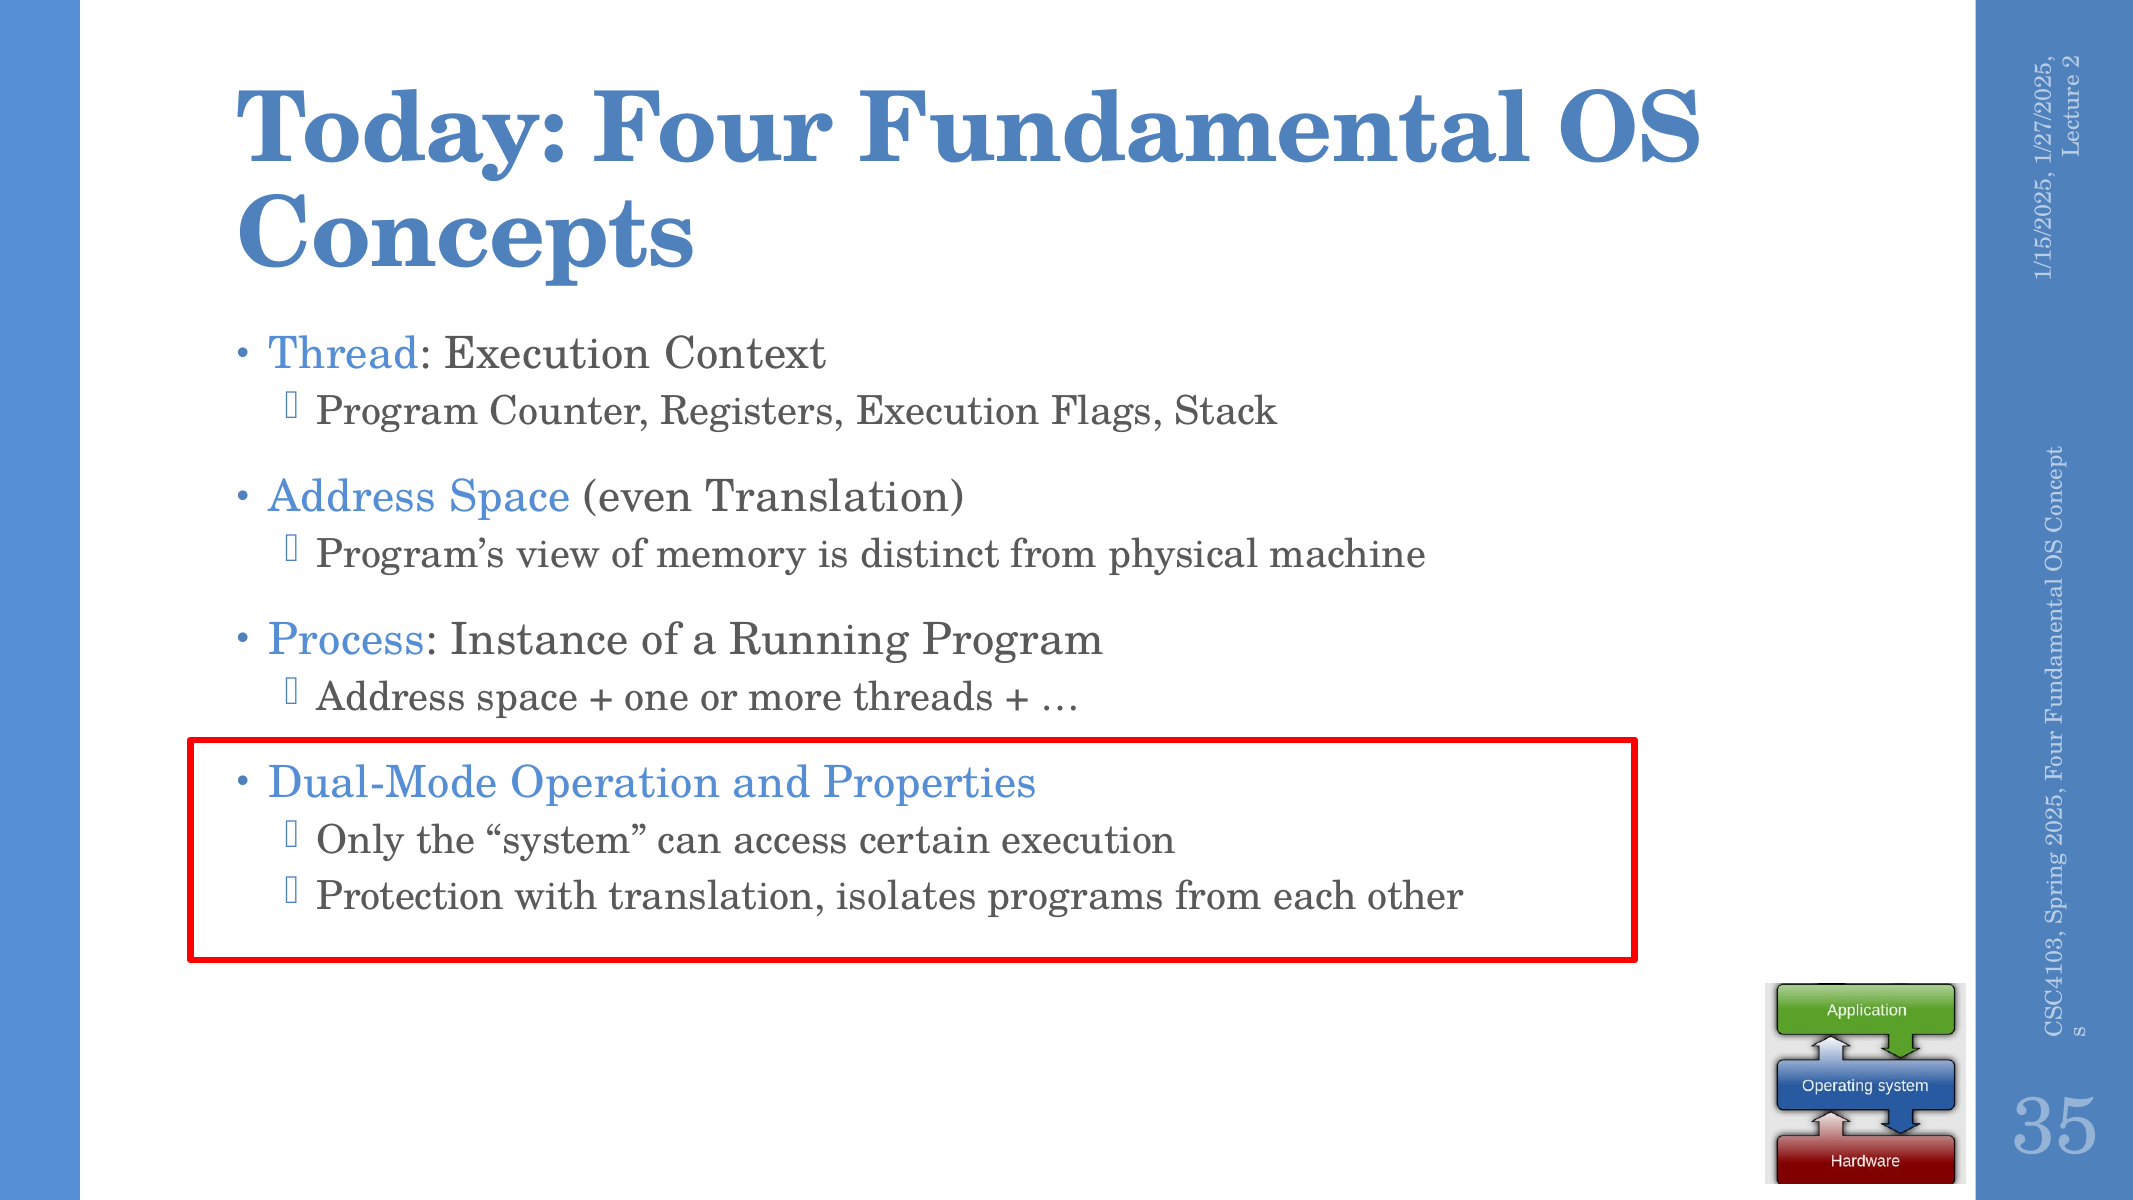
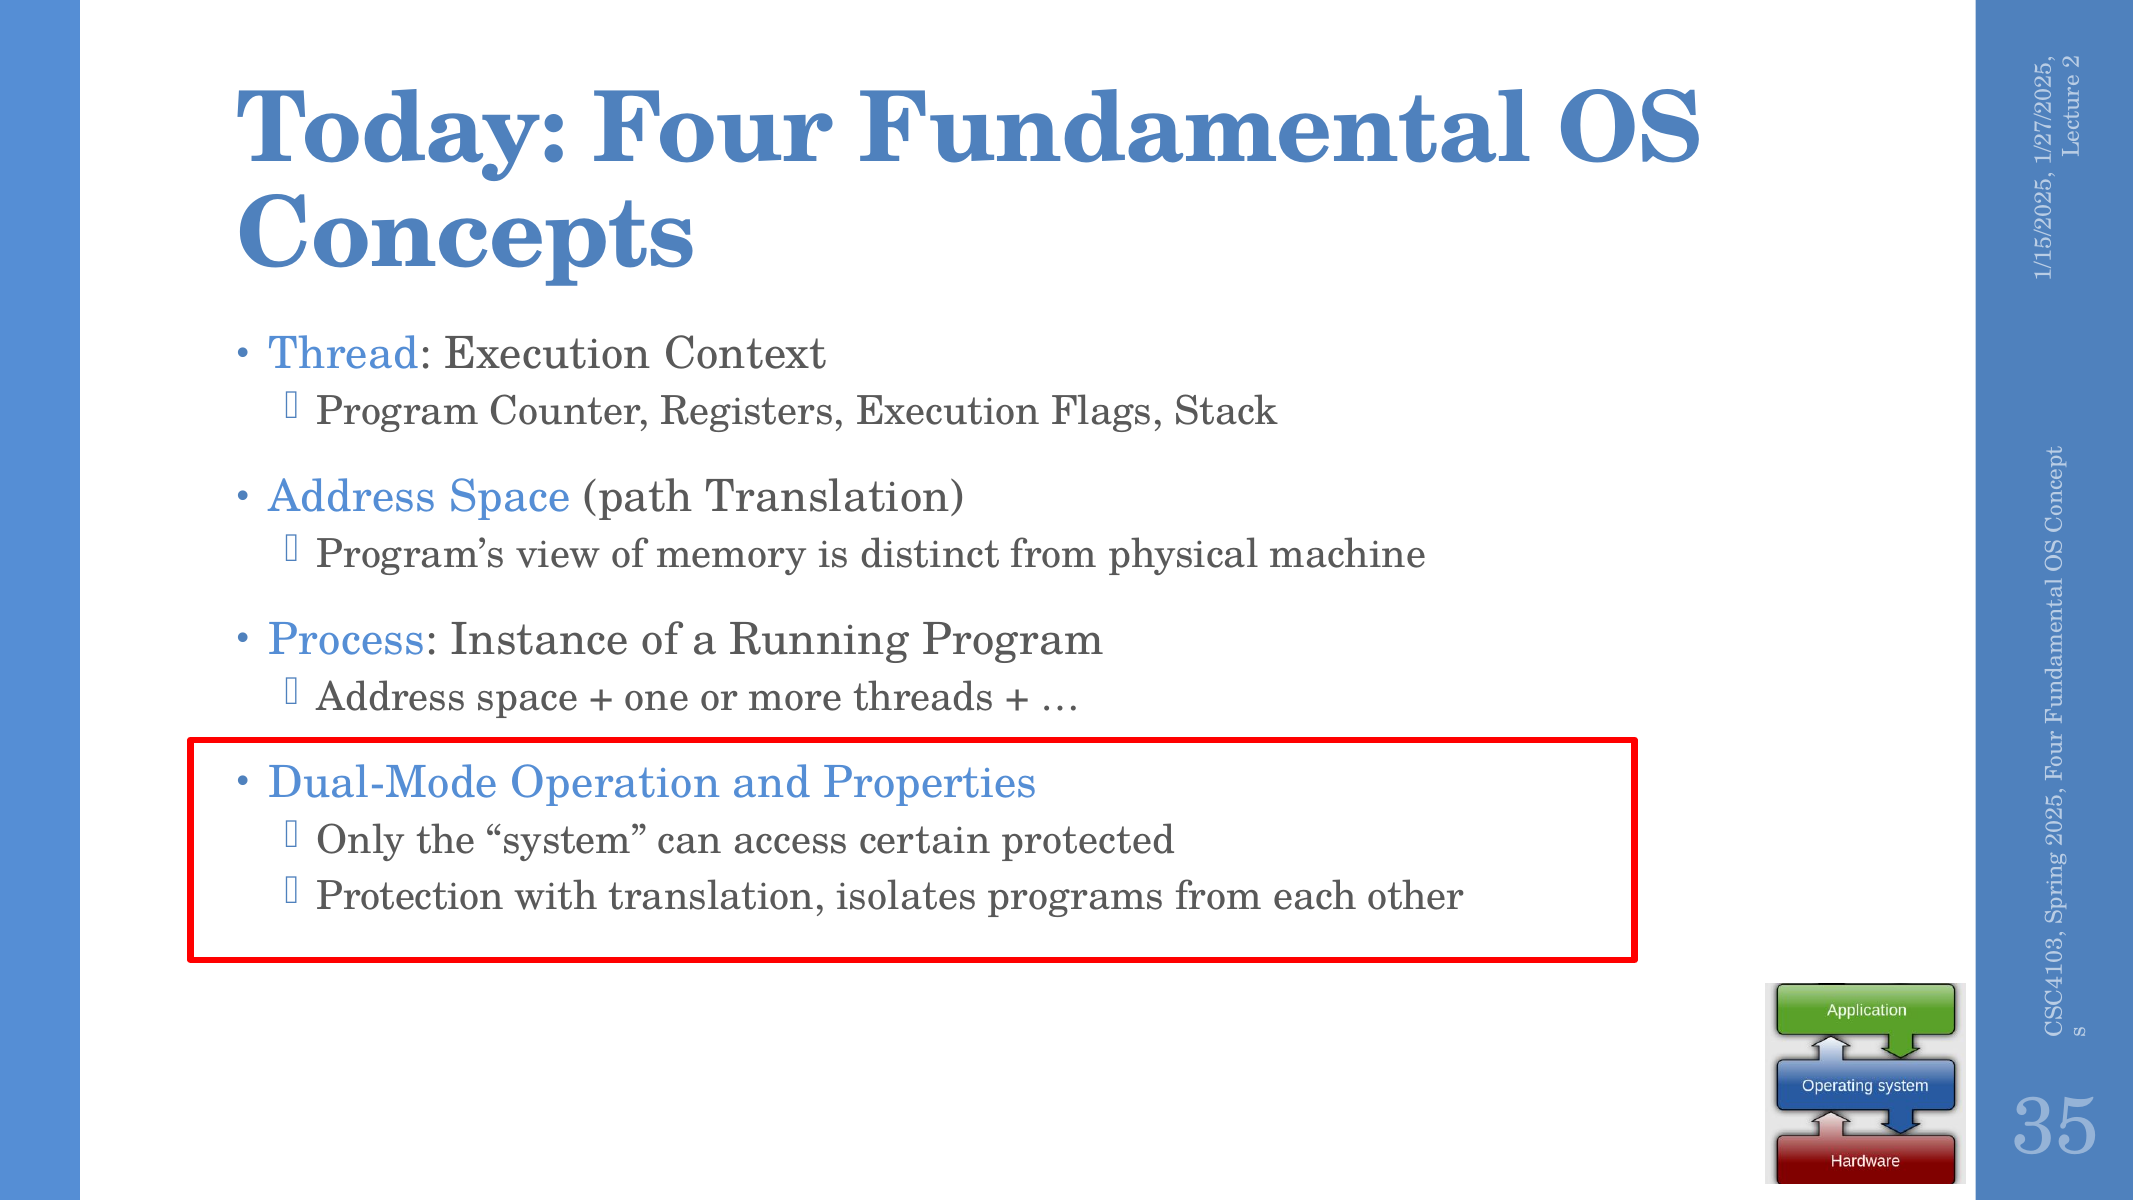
even: even -> path (638, 497)
certain execution: execution -> protected (1089, 840)
